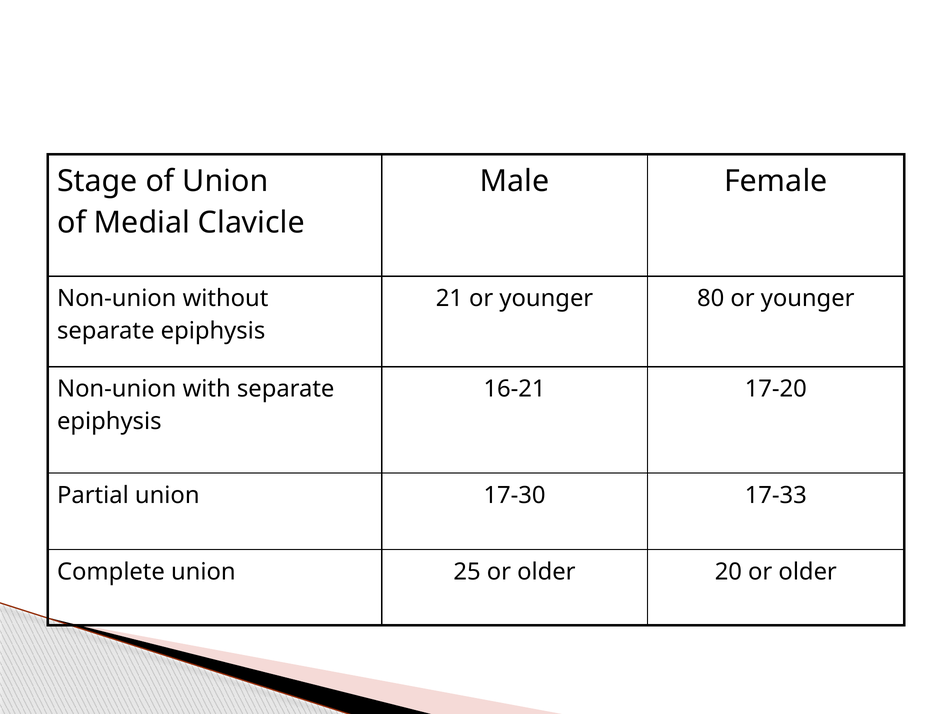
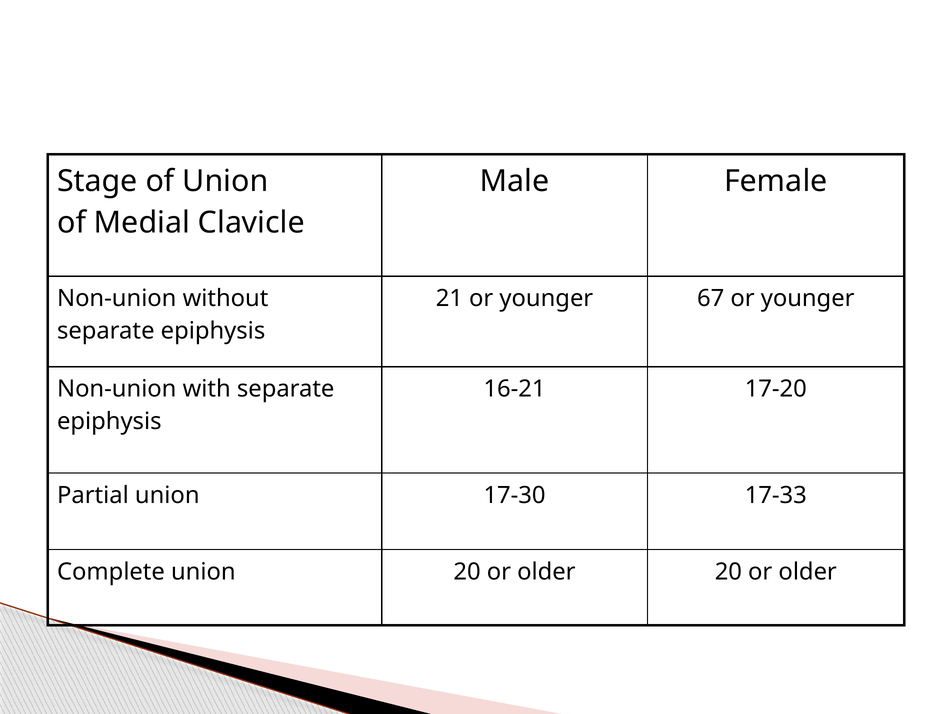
80: 80 -> 67 (711, 299)
union 25: 25 -> 20 (467, 572)
